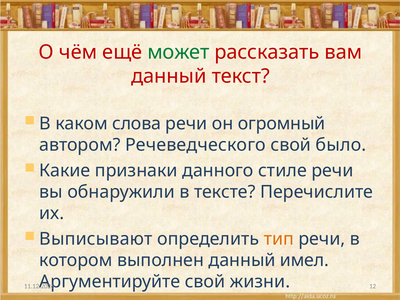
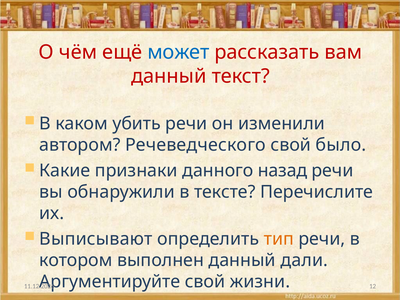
может colour: green -> blue (178, 52)
слова: слова -> убить (137, 124)
огромный: огромный -> изменили (281, 124)
стиле: стиле -> назад (283, 171)
имел: имел -> дали (304, 260)
